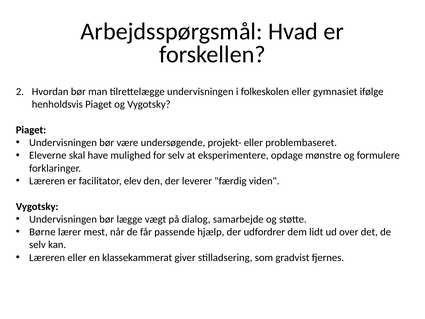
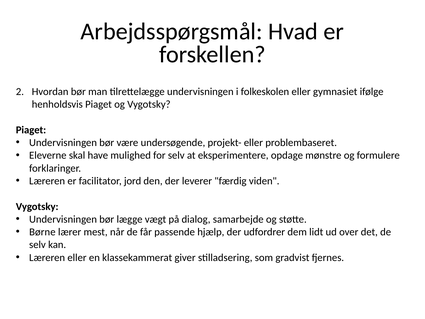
elev: elev -> jord (133, 181)
